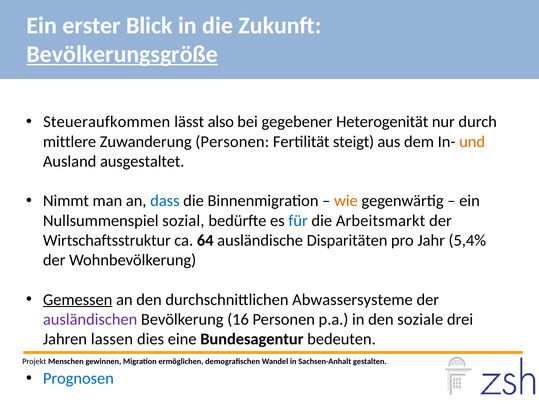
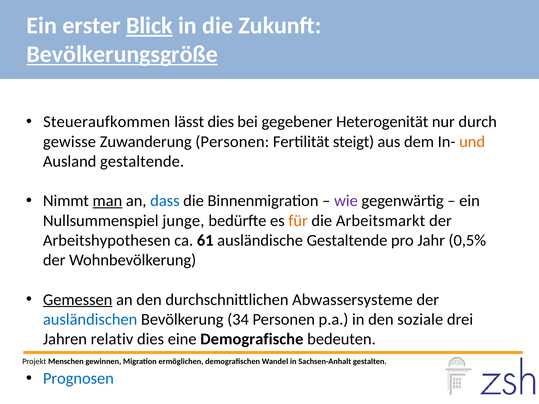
Blick underline: none -> present (149, 26)
lässt also: also -> dies (221, 122)
mittlere: mittlere -> gewisse (69, 142)
Ausland ausgestaltet: ausgestaltet -> gestaltende (142, 161)
man underline: none -> present (107, 201)
wie colour: orange -> purple (346, 201)
sozial: sozial -> junge (183, 221)
für colour: blue -> orange (298, 221)
Wirtschaftsstruktur: Wirtschaftsstruktur -> Arbeitshypothesen (107, 240)
64: 64 -> 61 (205, 240)
ausländische Disparitäten: Disparitäten -> Gestaltende (347, 240)
5,4%: 5,4% -> 0,5% (467, 240)
ausländischen colour: purple -> blue (90, 320)
16: 16 -> 34 (238, 320)
lassen: lassen -> relativ (112, 339)
Bundesagentur: Bundesagentur -> Demografische (252, 339)
